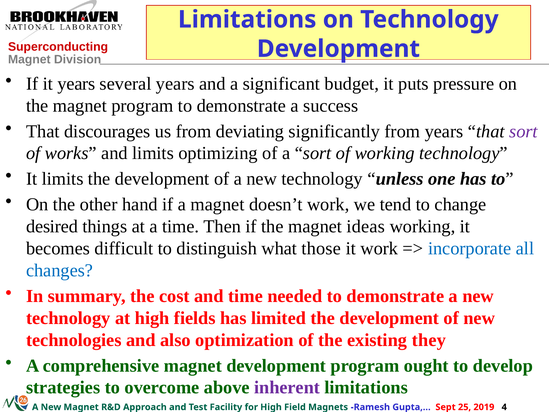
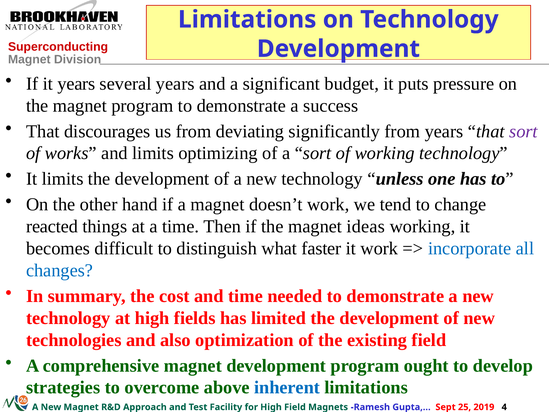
desired: desired -> reacted (52, 226)
those: those -> faster (321, 248)
existing they: they -> field (429, 340)
inherent colour: purple -> blue (287, 387)
